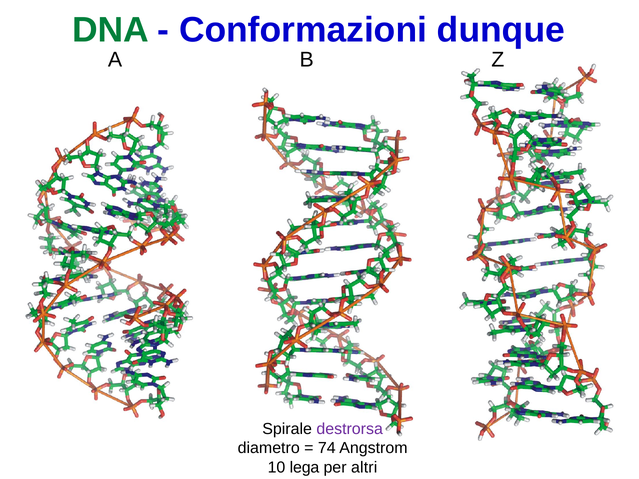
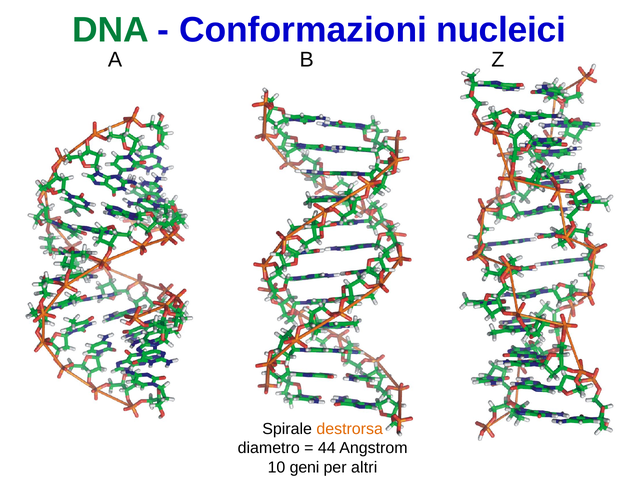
dunque: dunque -> nucleici (501, 30)
destrorsa colour: purple -> orange (350, 429)
74: 74 -> 44 (327, 448)
lega: lega -> geni (305, 468)
